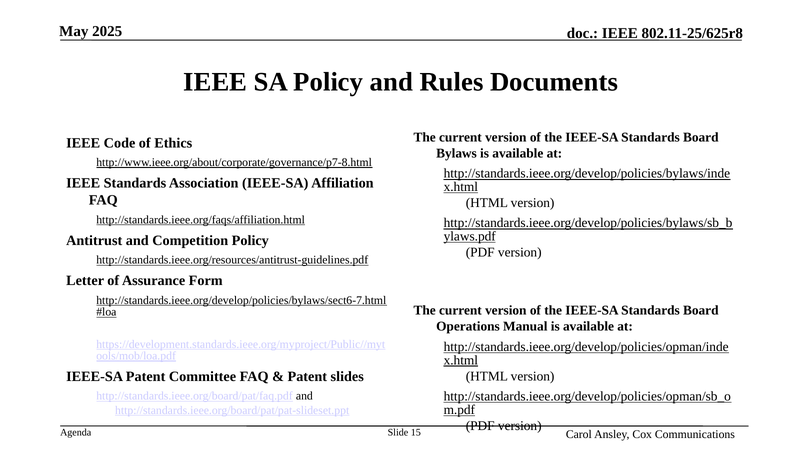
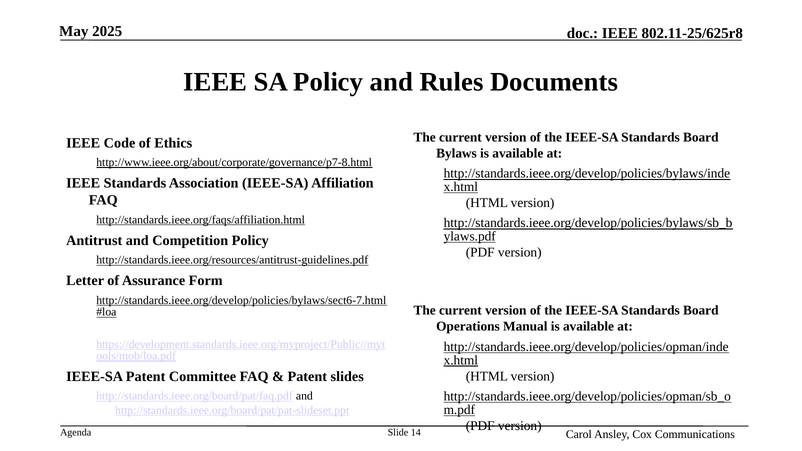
15: 15 -> 14 (416, 433)
